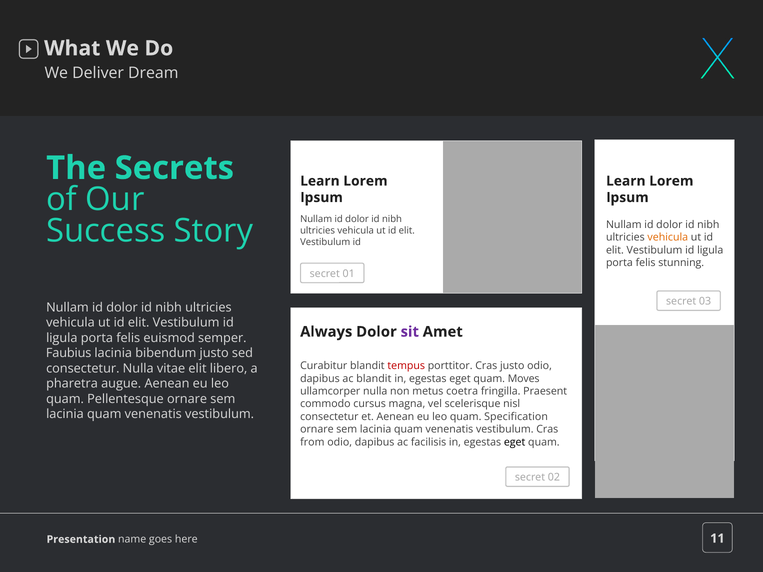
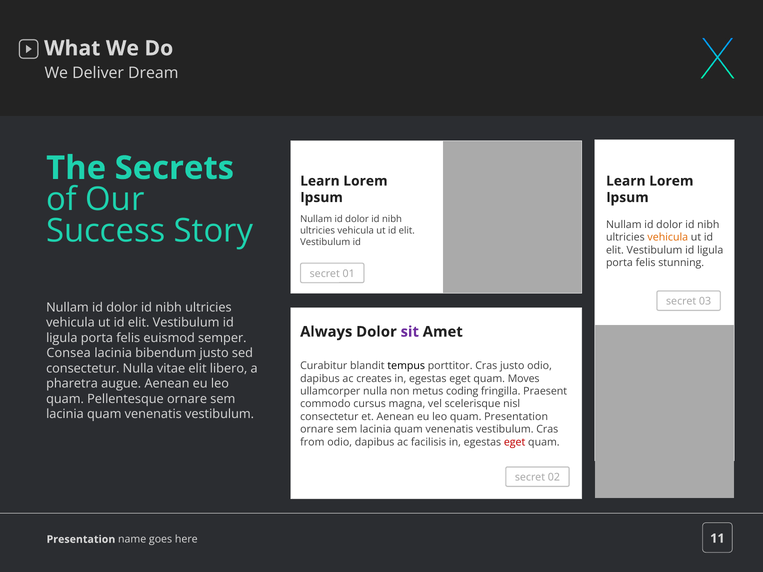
Faubius: Faubius -> Consea (69, 353)
tempus colour: red -> black (406, 366)
ac blandit: blandit -> creates (374, 379)
coetra: coetra -> coding (462, 391)
quam Specification: Specification -> Presentation (516, 417)
eget colour: black -> red (515, 442)
